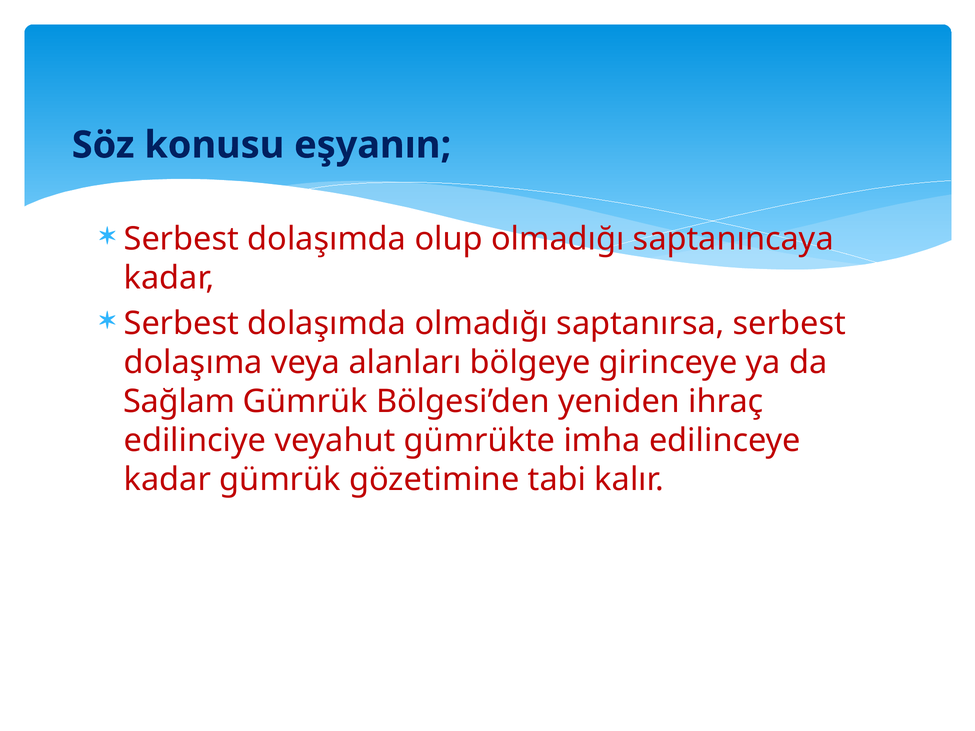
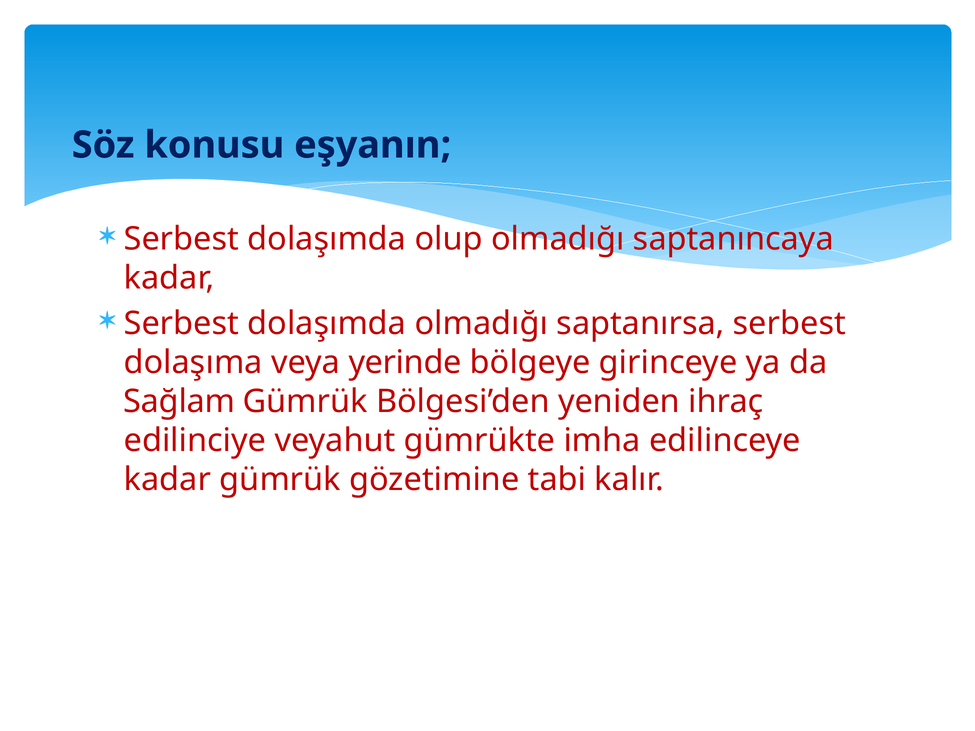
alanları: alanları -> yerinde (405, 362)
